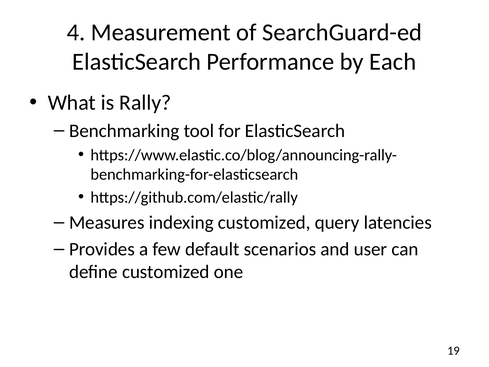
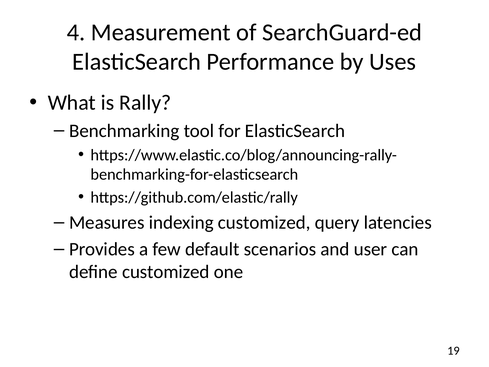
Each: Each -> Uses (393, 62)
